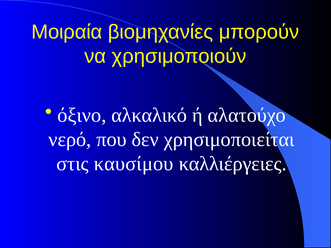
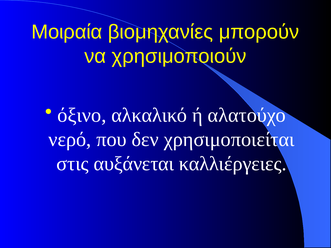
καυσίμου: καυσίμου -> αυξάνεται (134, 164)
